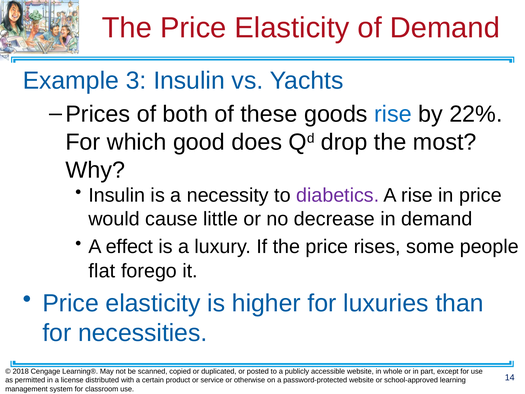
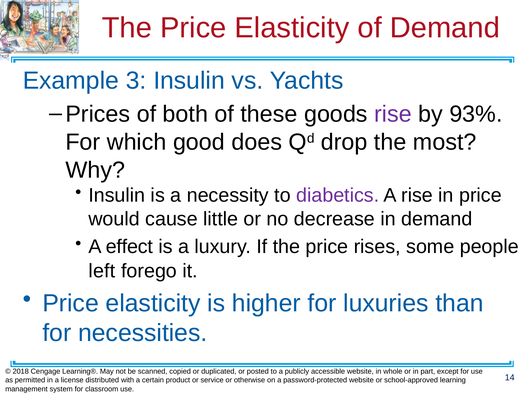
rise colour: blue -> purple (393, 114)
22%: 22% -> 93% (476, 114)
flat: flat -> left (102, 271)
